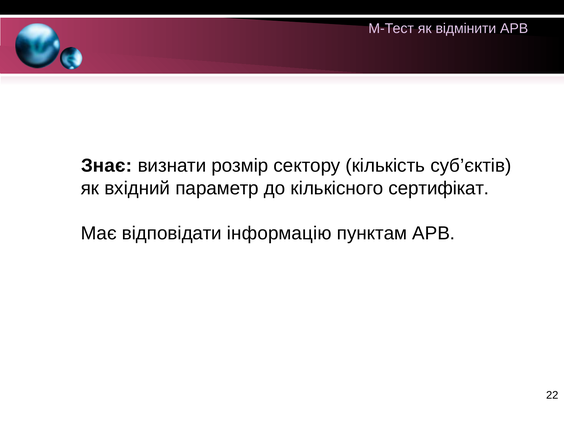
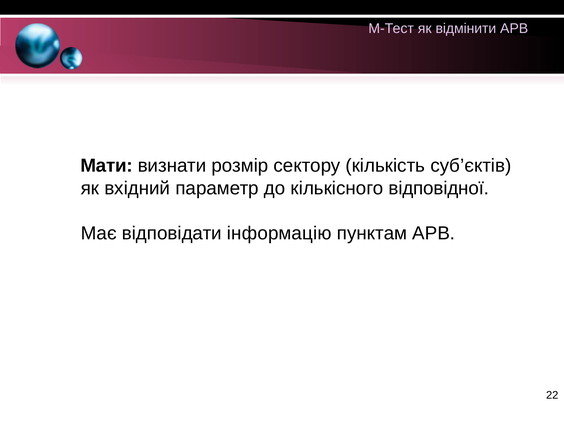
Знає: Знає -> Мати (107, 166)
сертифікат: сертифікат -> відповідної (439, 188)
